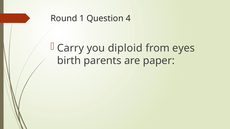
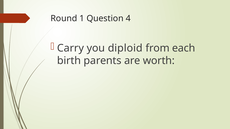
eyes: eyes -> each (184, 48)
paper: paper -> worth (159, 61)
